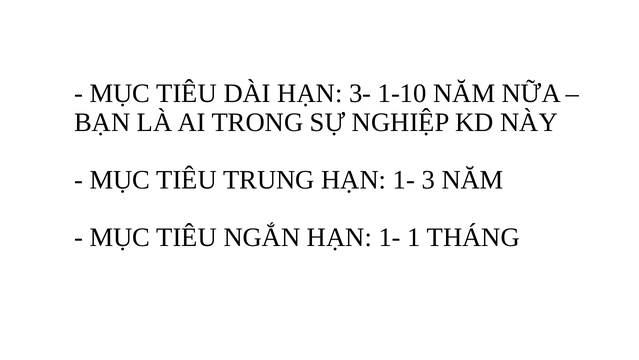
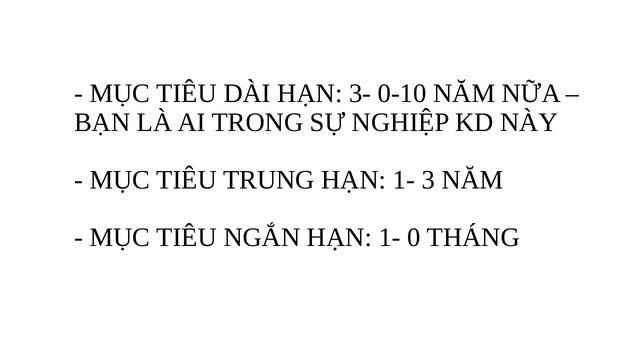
1-10: 1-10 -> 0-10 (402, 93)
1: 1 -> 0 (414, 237)
